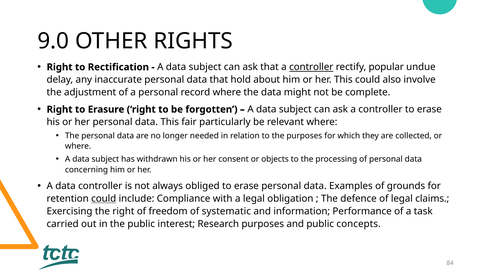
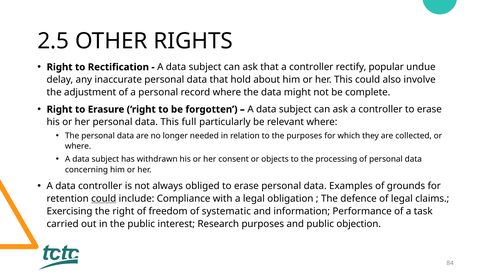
9.0: 9.0 -> 2.5 (53, 41)
controller underline: present -> none (311, 67)
fair: fair -> full (189, 122)
concepts: concepts -> objection (359, 224)
